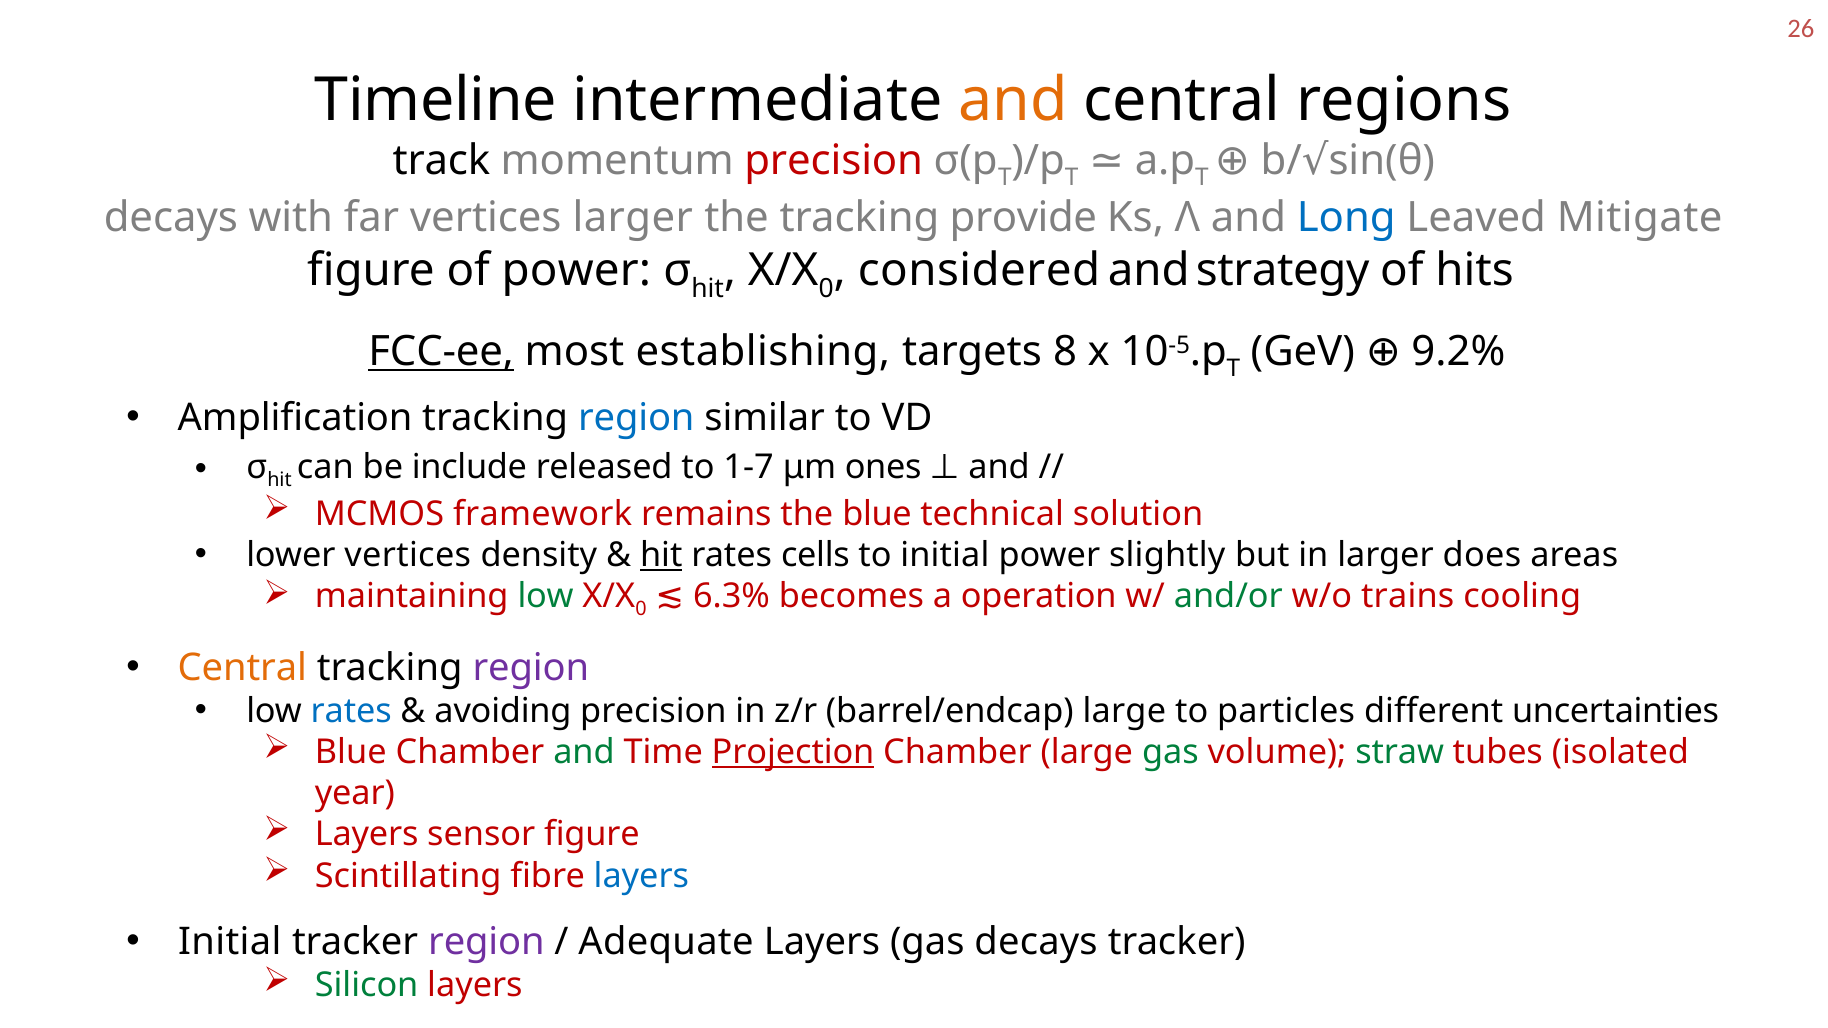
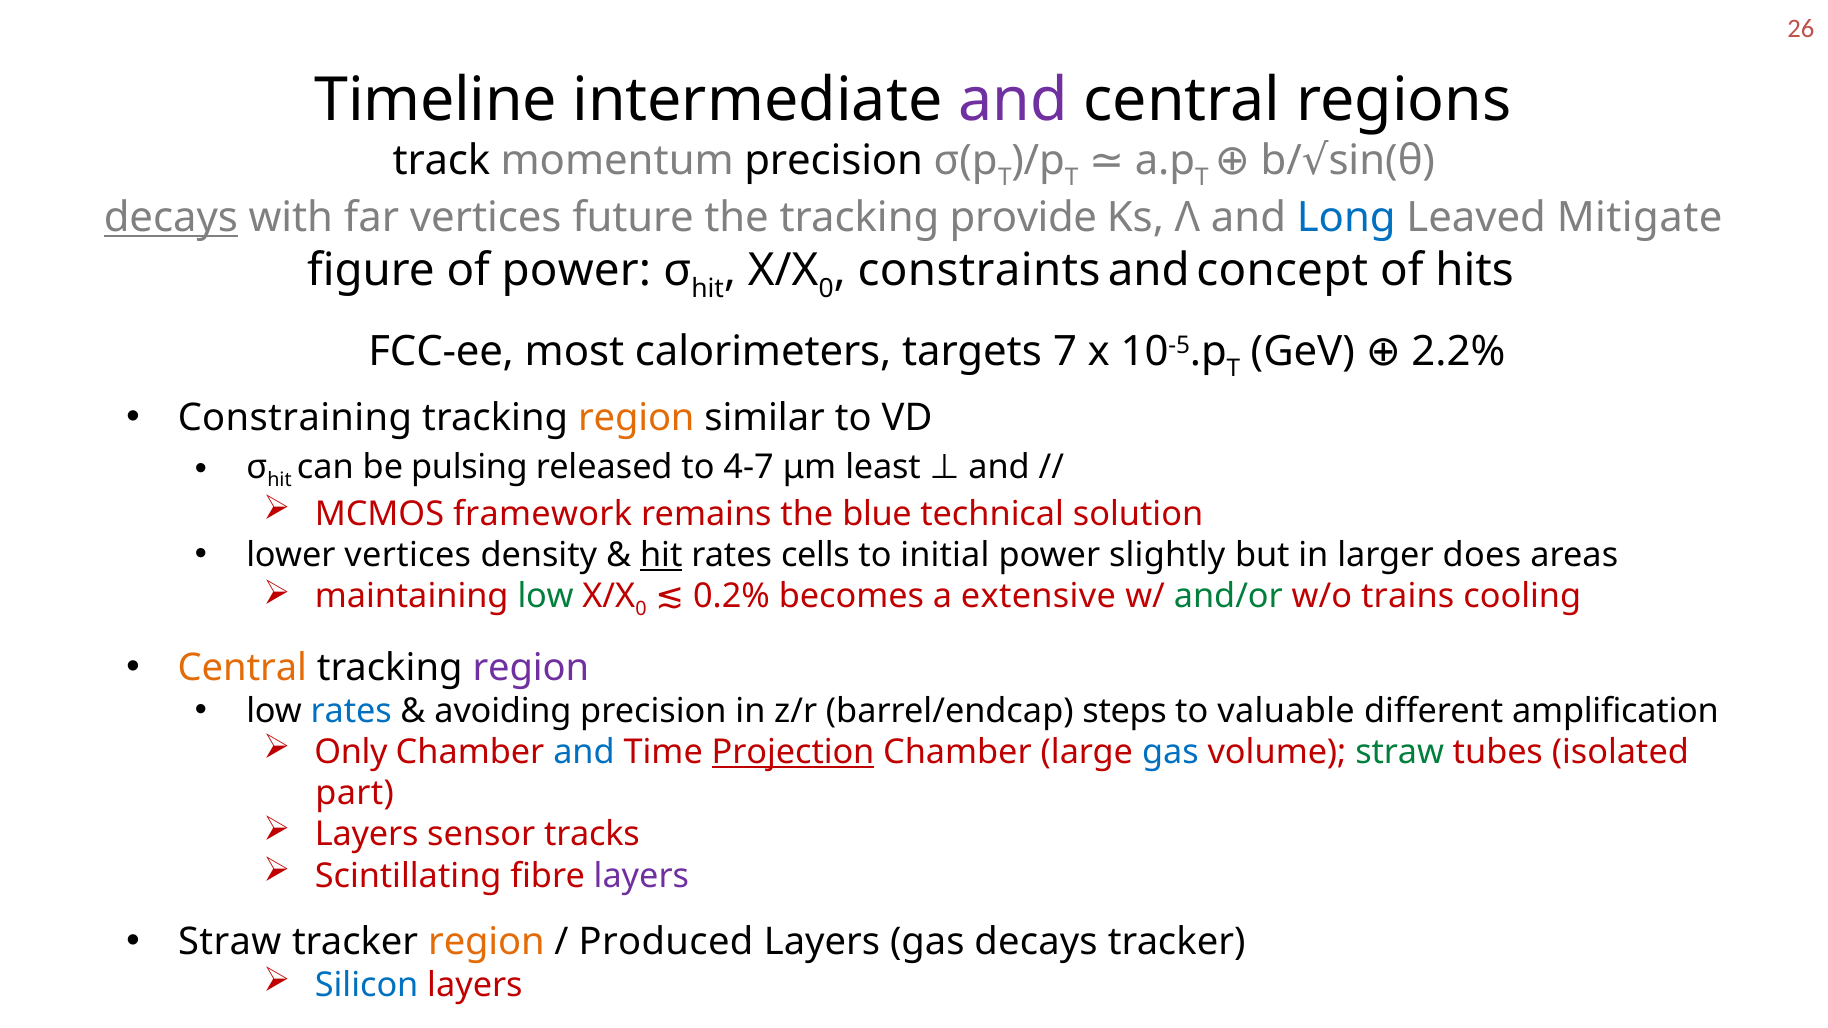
and colour: orange -> purple (1013, 100)
precision colour: red -> black (834, 161)
decays underline: none -> present (171, 218)
vertices larger: larger -> future (633, 218)
considered: considered -> constraints (979, 271)
strategy: strategy -> concept (1282, 271)
FCC-ee underline: present -> none (441, 352)
establishing: establishing -> calorimeters (763, 352)
8: 8 -> 7 (1065, 352)
9.2%: 9.2% -> 2.2% (1458, 352)
Amplification: Amplification -> Constraining (295, 418)
region colour: blue -> orange (636, 418)
include: include -> pulsing (469, 467)
1-7: 1-7 -> 4-7 (749, 467)
ones: ones -> least (883, 467)
6.3%: 6.3% -> 0.2% (732, 596)
operation: operation -> extensive (1038, 596)
barrel/endcap large: large -> steps (1125, 711)
particles: particles -> valuable (1286, 711)
uncertainties: uncertainties -> amplification (1615, 711)
Blue: Blue -> Only (351, 753)
and colour: green -> blue (584, 753)
gas colour: green -> blue (1170, 753)
year: year -> part (355, 794)
sensor figure: figure -> tracks (592, 835)
layers colour: blue -> purple (641, 876)
Initial: Initial -> Straw (230, 942)
region colour: purple -> orange (486, 942)
Adequate: Adequate -> Produced (666, 942)
Silicon colour: green -> blue (367, 986)
